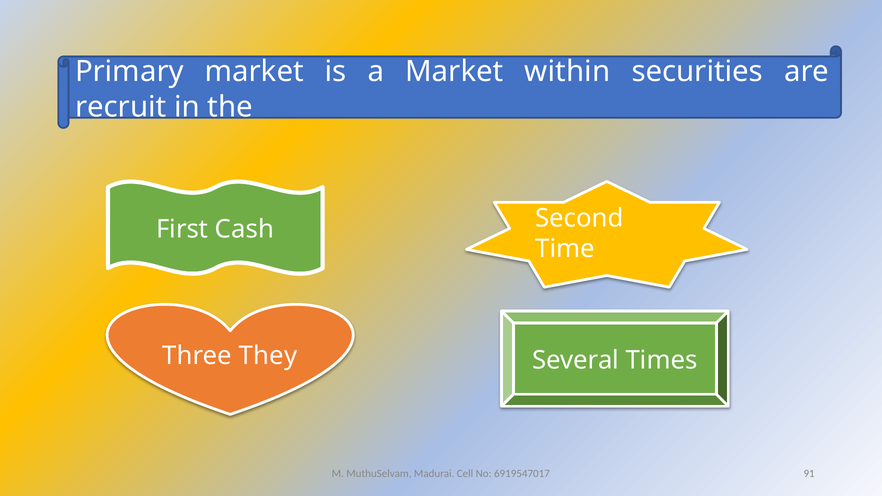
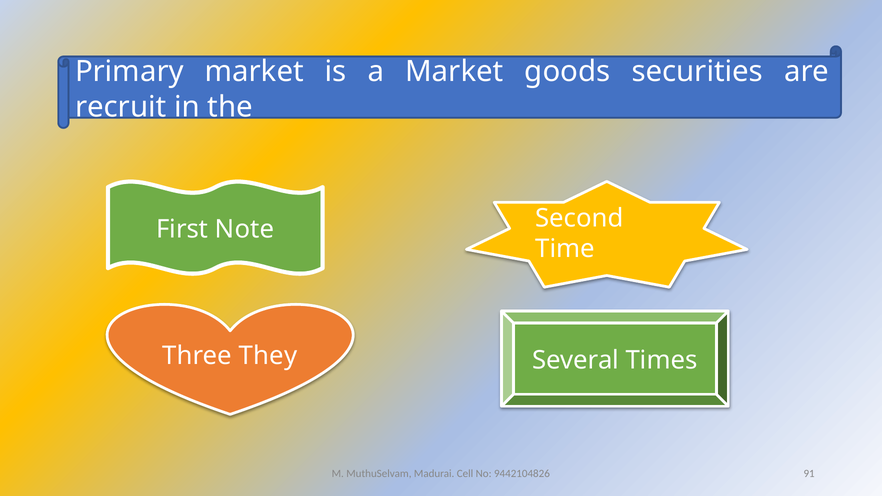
within: within -> goods (567, 72)
Cash: Cash -> Note (245, 229)
6919547017: 6919547017 -> 9442104826 (522, 474)
